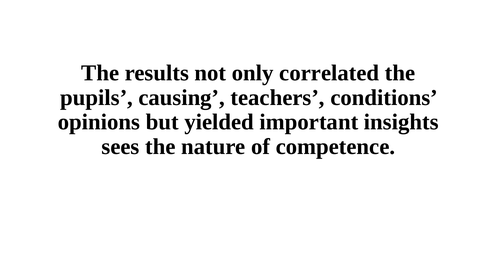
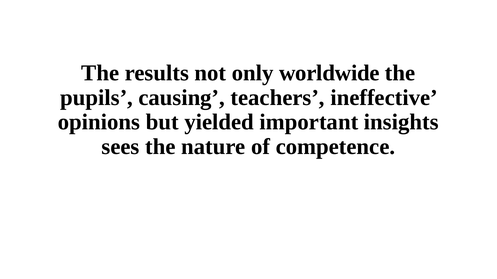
correlated: correlated -> worldwide (329, 73)
conditions: conditions -> ineffective (384, 98)
